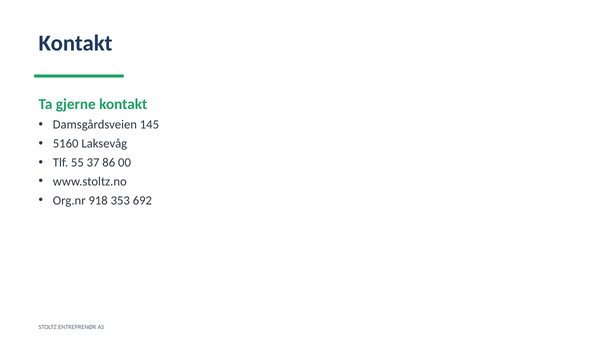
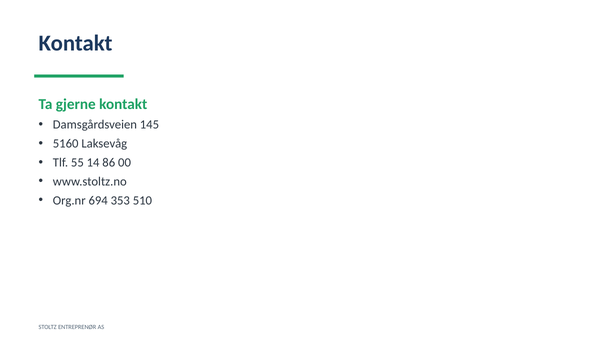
37: 37 -> 14 (93, 163)
918: 918 -> 694 (98, 201)
692: 692 -> 510 (142, 201)
